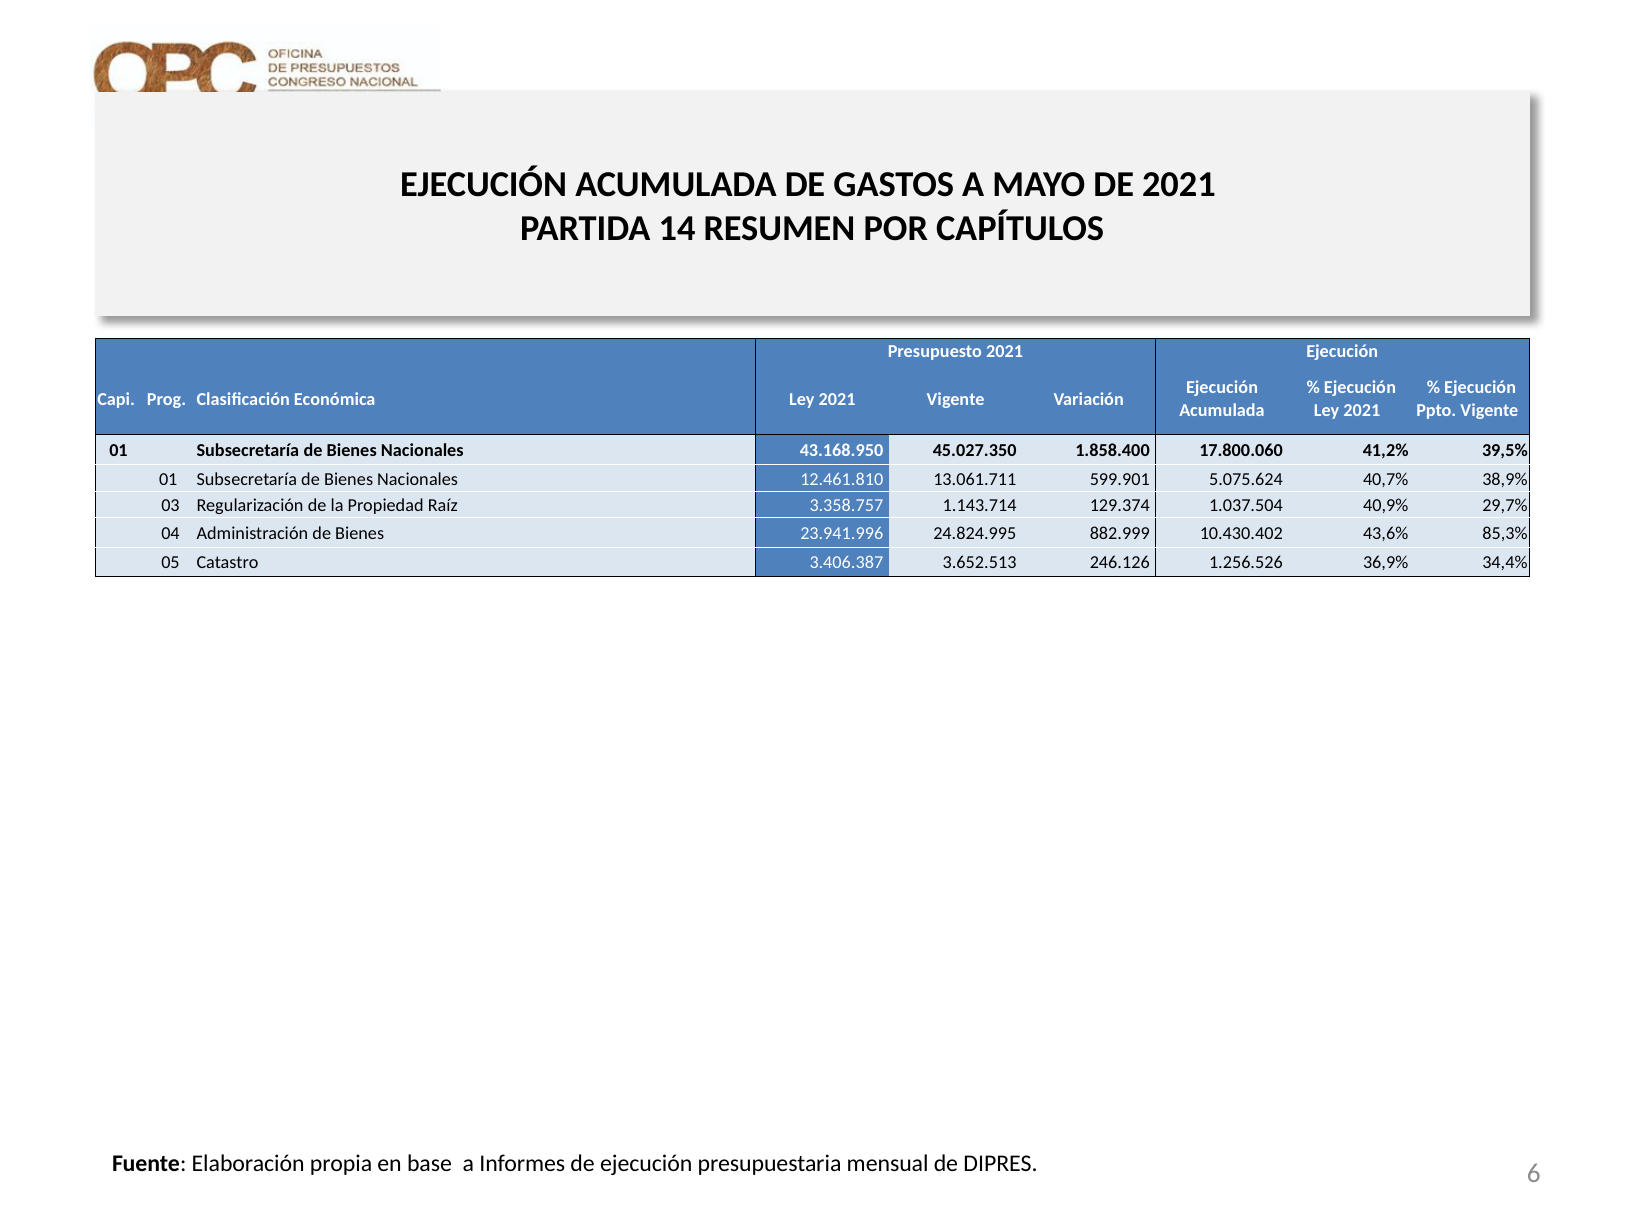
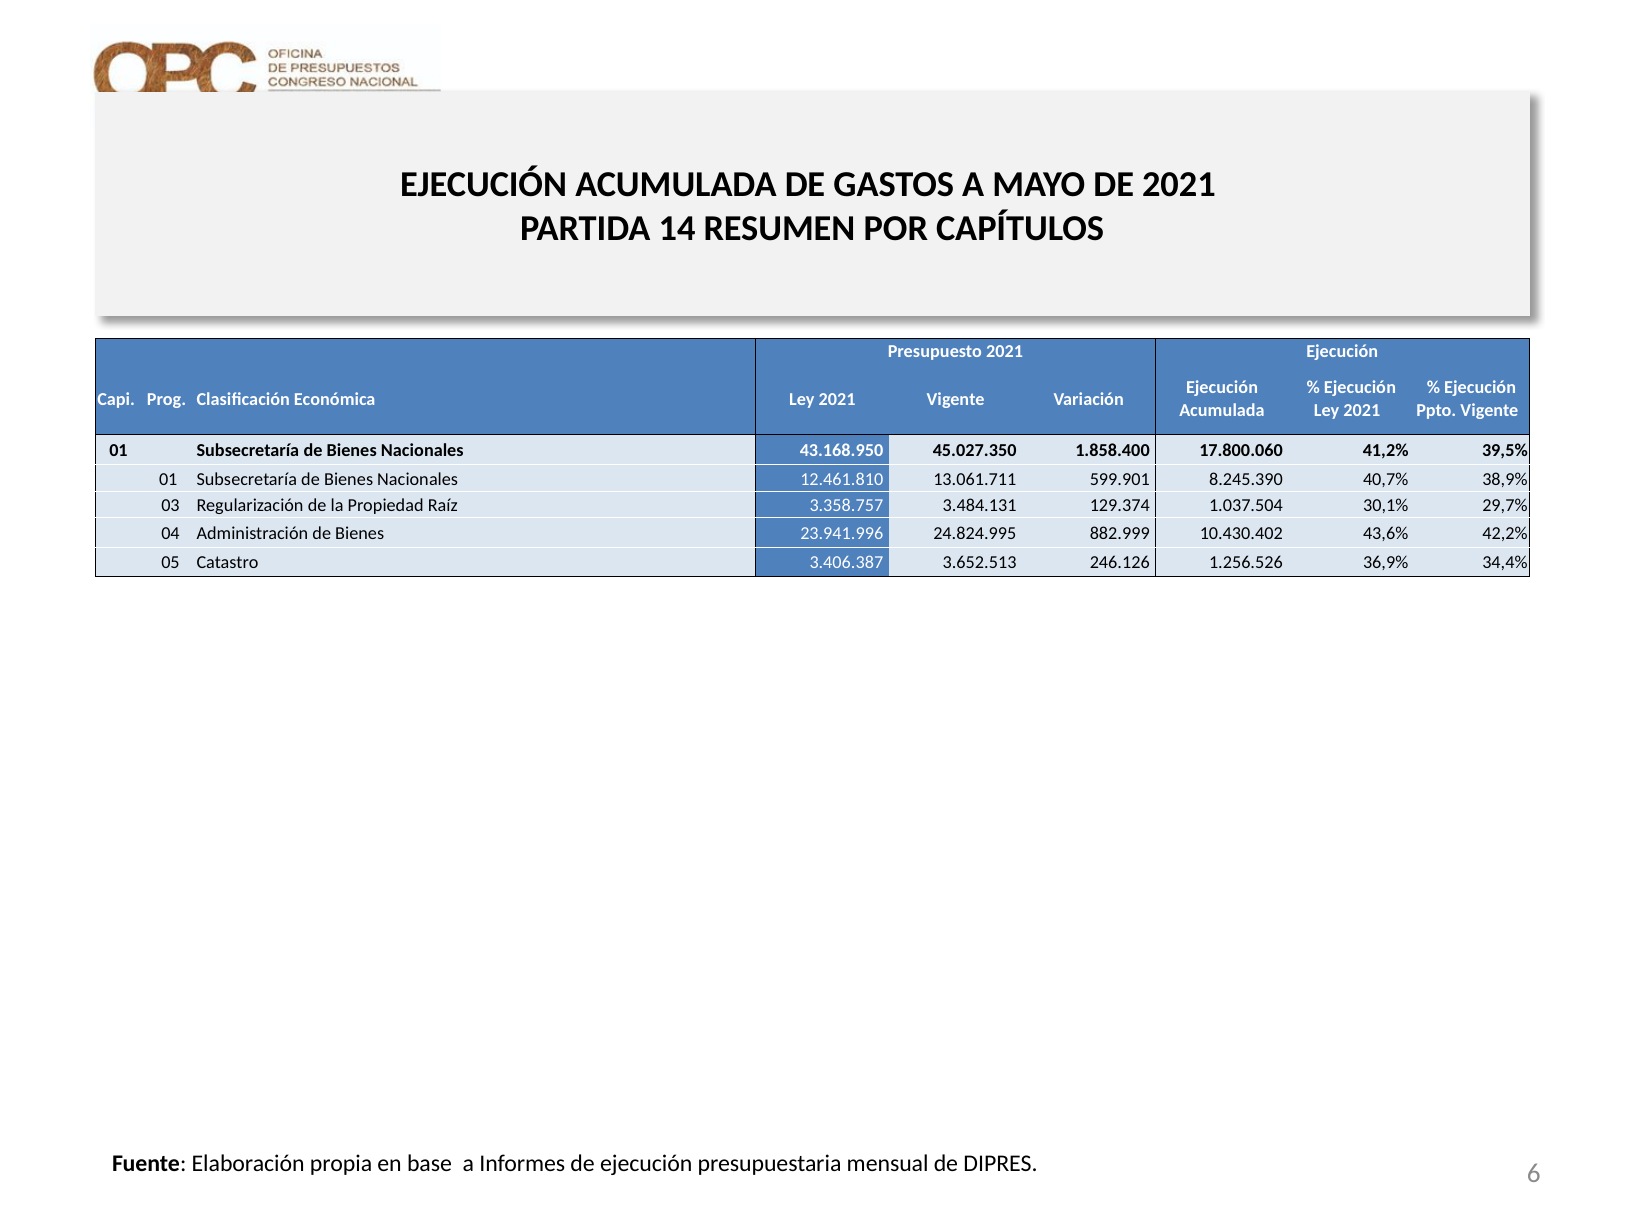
5.075.624: 5.075.624 -> 8.245.390 (1246, 479)
1.143.714: 1.143.714 -> 3.484.131 (980, 506)
40,9%: 40,9% -> 30,1% (1386, 506)
85,3%: 85,3% -> 42,2% (1505, 533)
